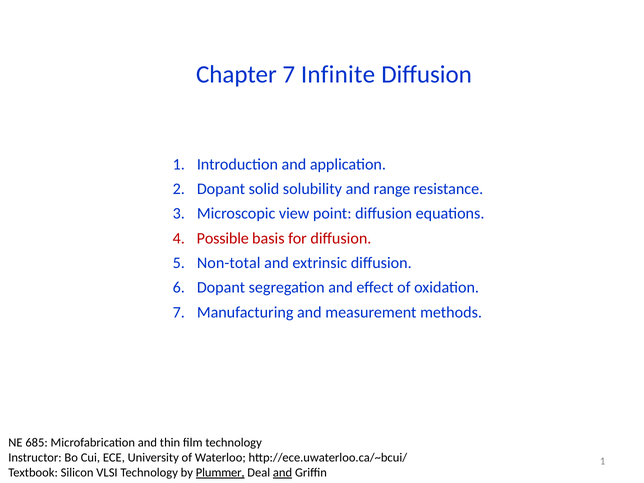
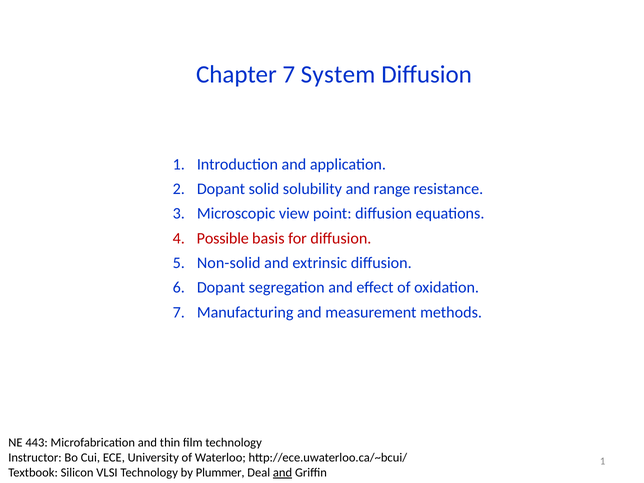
Infinite: Infinite -> System (338, 74)
Non-total: Non-total -> Non-solid (229, 263)
685: 685 -> 443 (37, 443)
Plummer underline: present -> none (220, 473)
